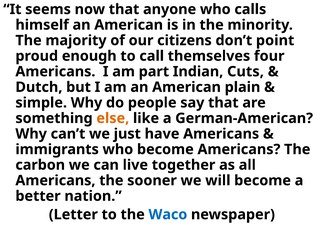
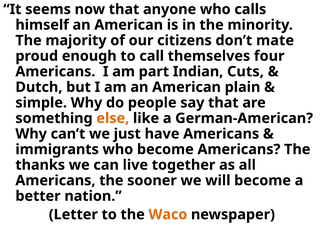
point: point -> mate (275, 40)
carbon: carbon -> thanks (40, 165)
Waco colour: blue -> orange (168, 215)
